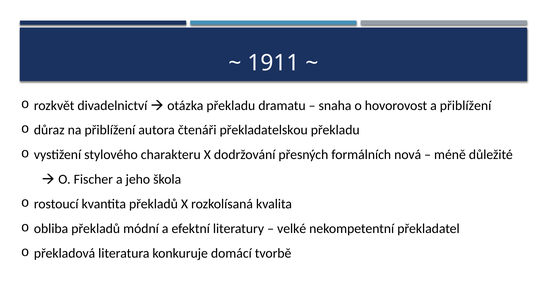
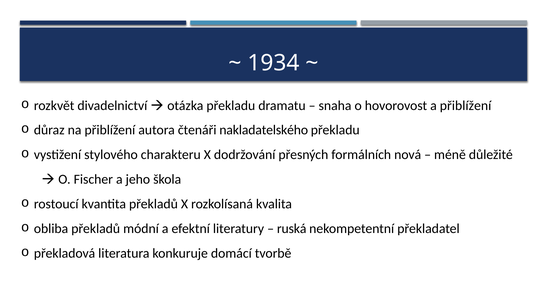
1911: 1911 -> 1934 (273, 63)
překladatelskou: překladatelskou -> nakladatelského (264, 130)
velké: velké -> ruská (292, 228)
